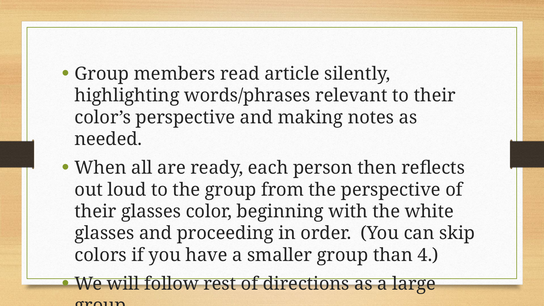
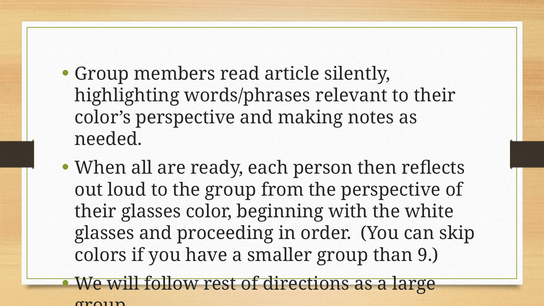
4: 4 -> 9 (428, 255)
